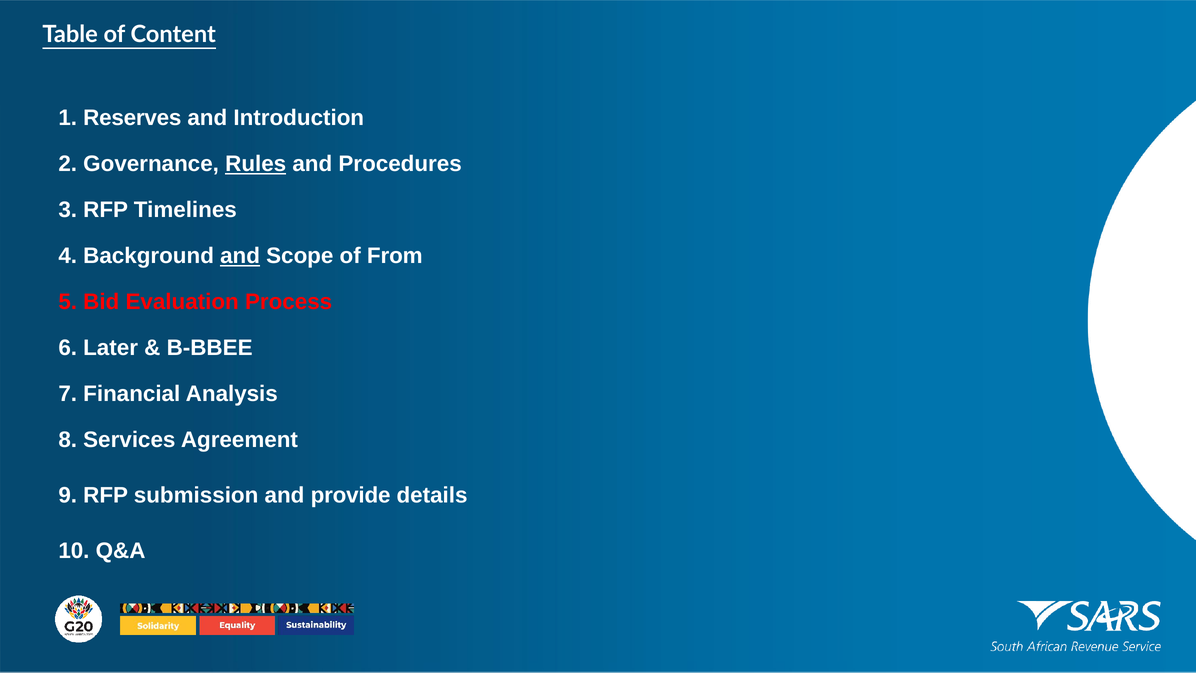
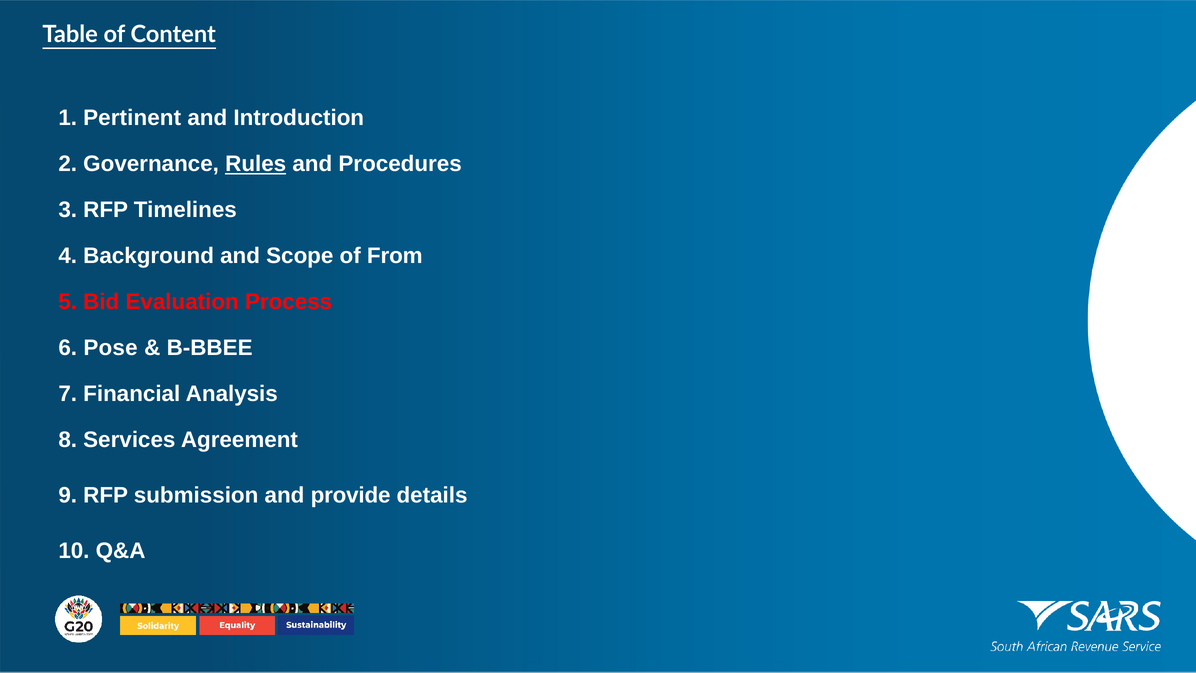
Reserves: Reserves -> Pertinent (132, 118)
and underline: present -> none (240, 256)
Later: Later -> Pose (111, 348)
